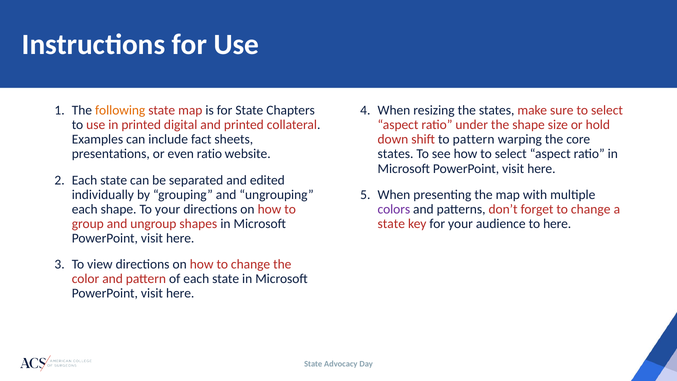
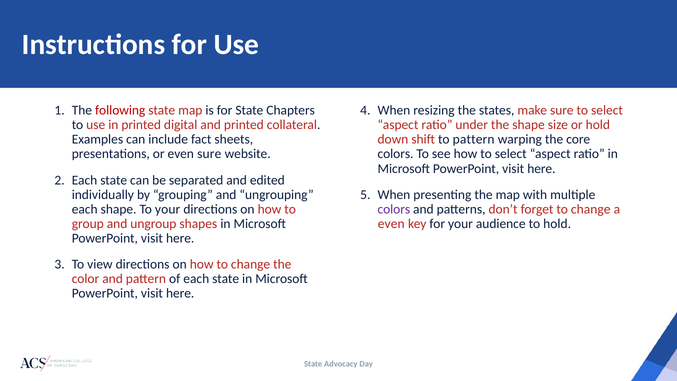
following colour: orange -> red (120, 110)
even ratio: ratio -> sure (209, 154)
states: states -> colors (396, 154)
state: state -> even (391, 224)
to here: here -> hold (557, 224)
